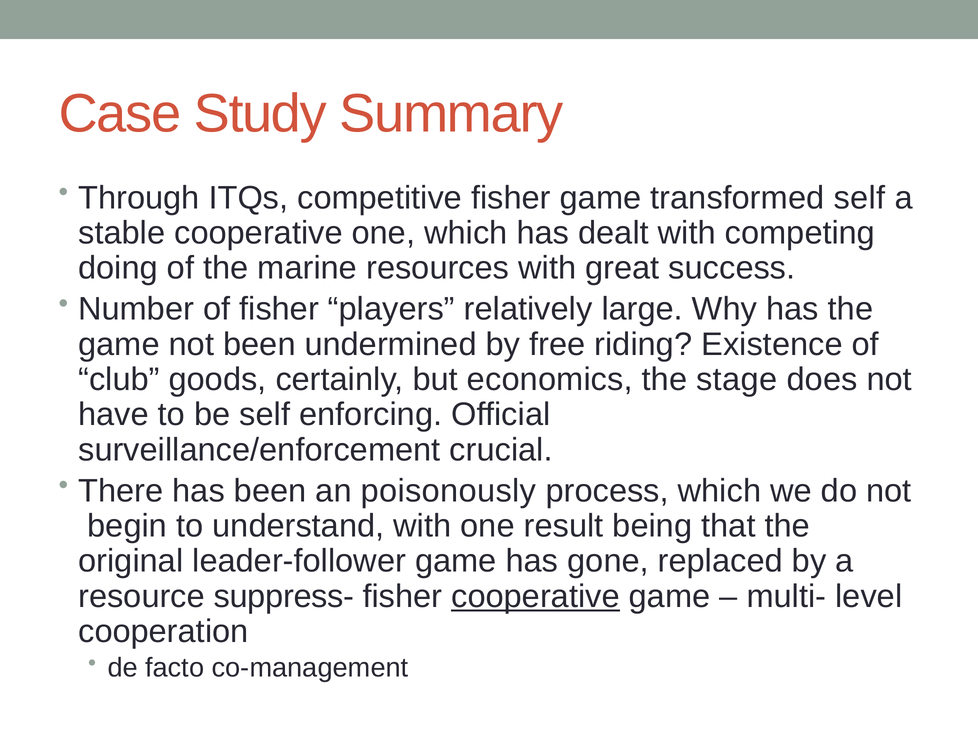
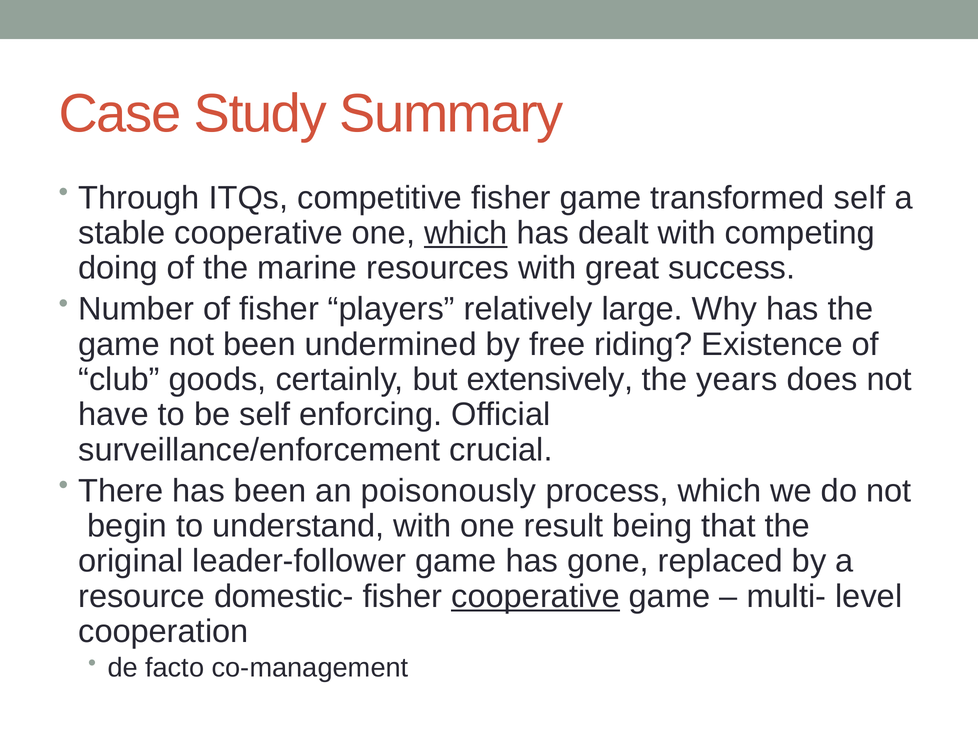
which underline: none -> present (466, 233)
economics: economics -> extensively (550, 380)
stage: stage -> years (737, 380)
suppress-: suppress- -> domestic- (284, 597)
